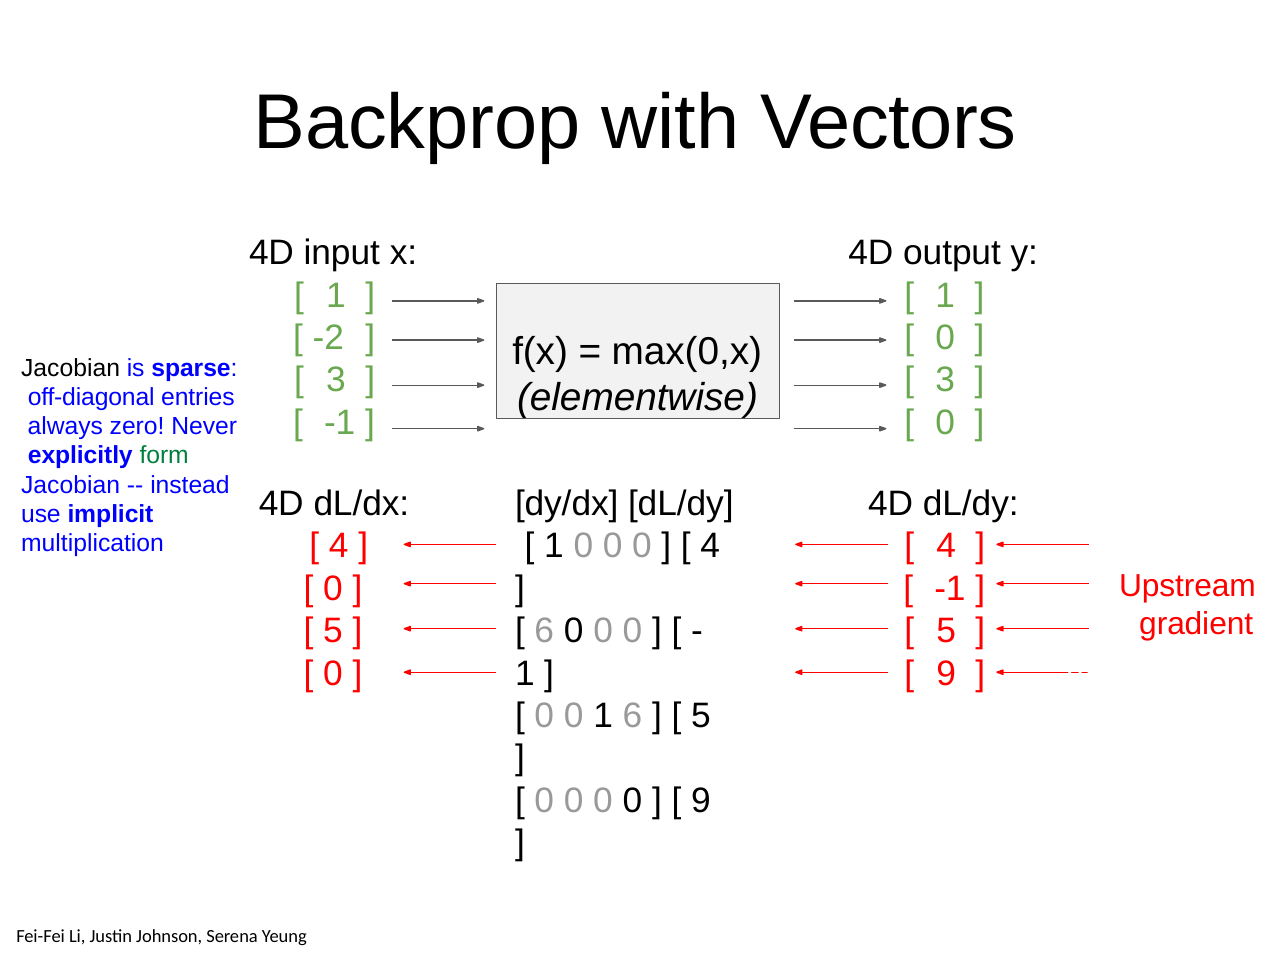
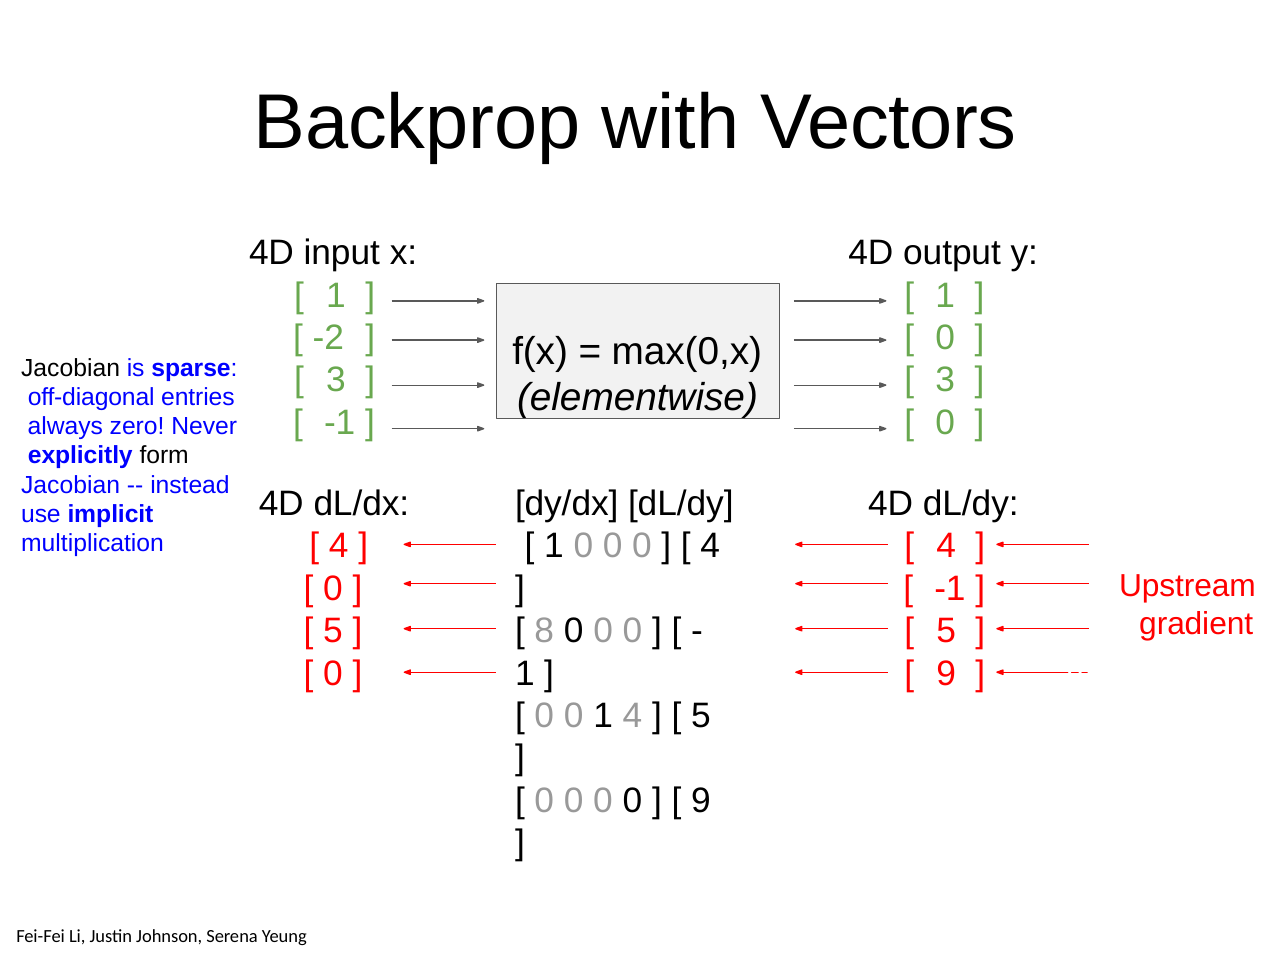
form colour: green -> black (164, 456)
6: 6 -> 8 (544, 631)
1 6: 6 -> 4 (633, 715)
